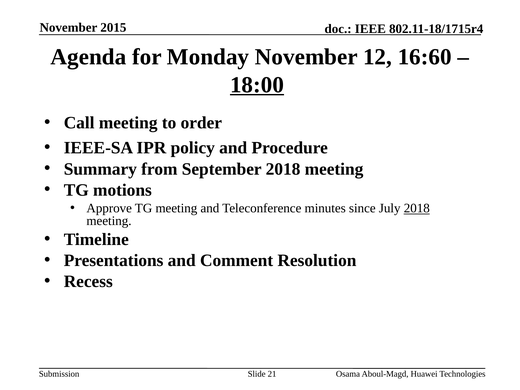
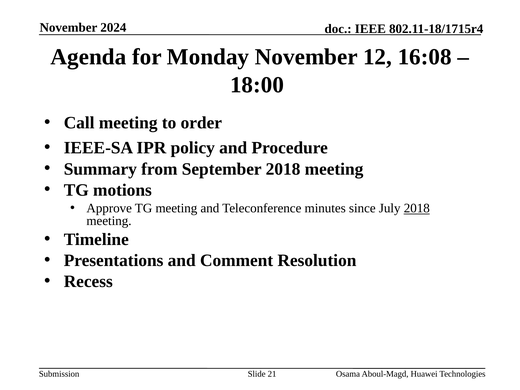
2015: 2015 -> 2024 (113, 28)
16:60: 16:60 -> 16:08 (425, 57)
18:00 underline: present -> none (257, 85)
